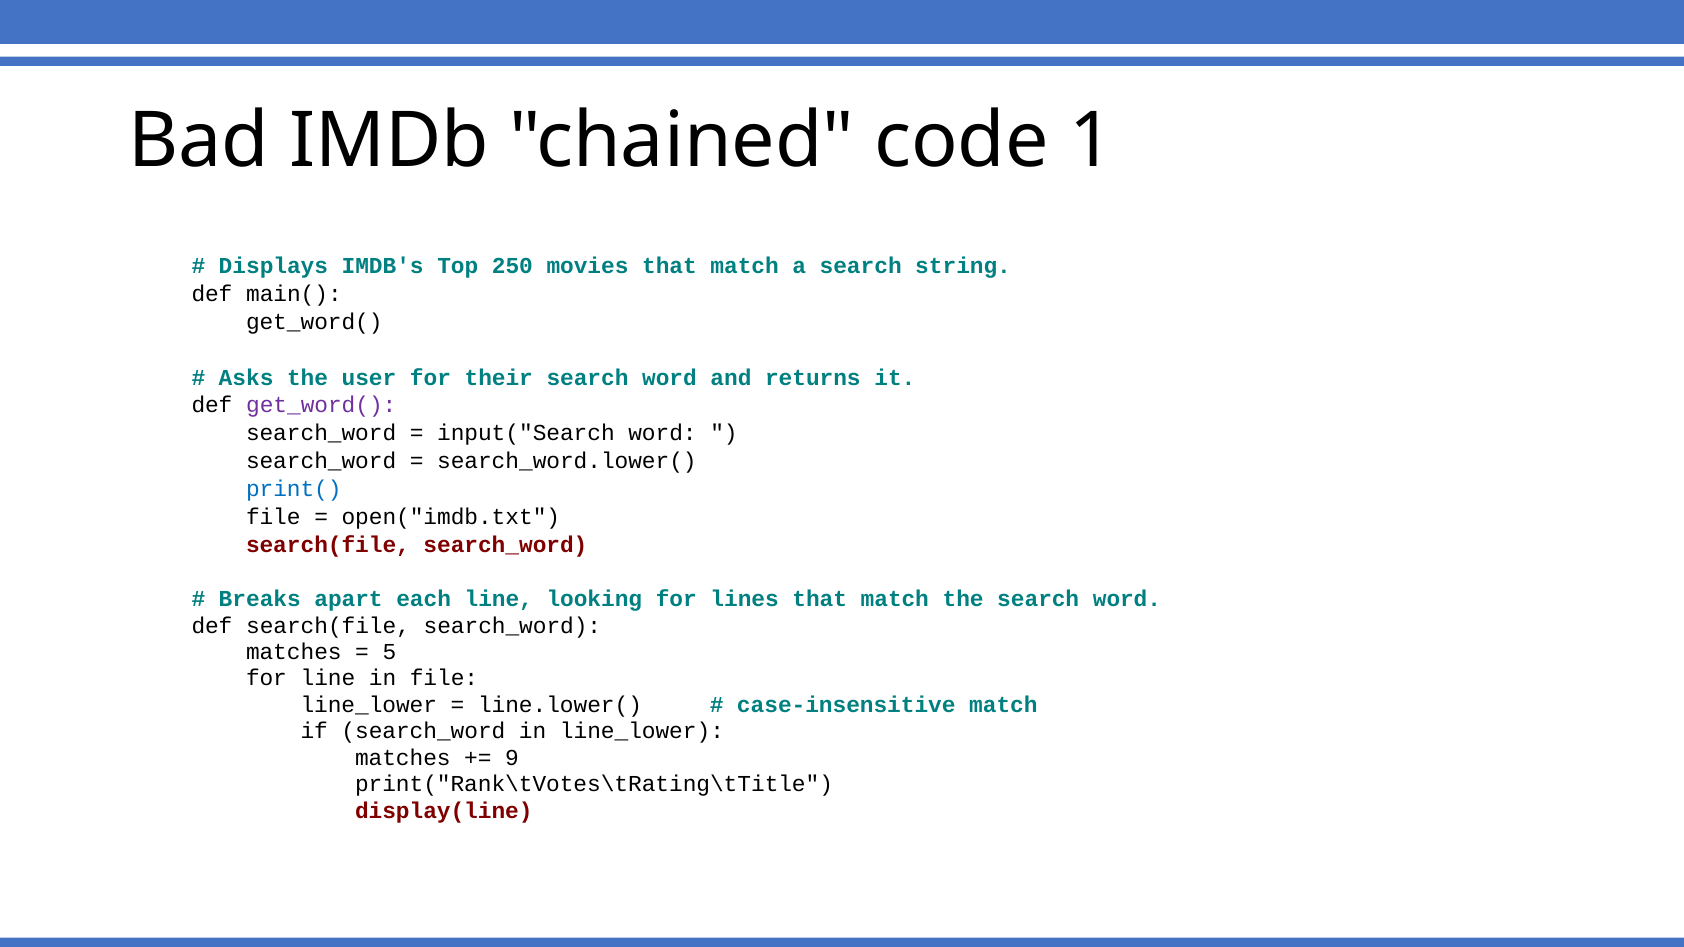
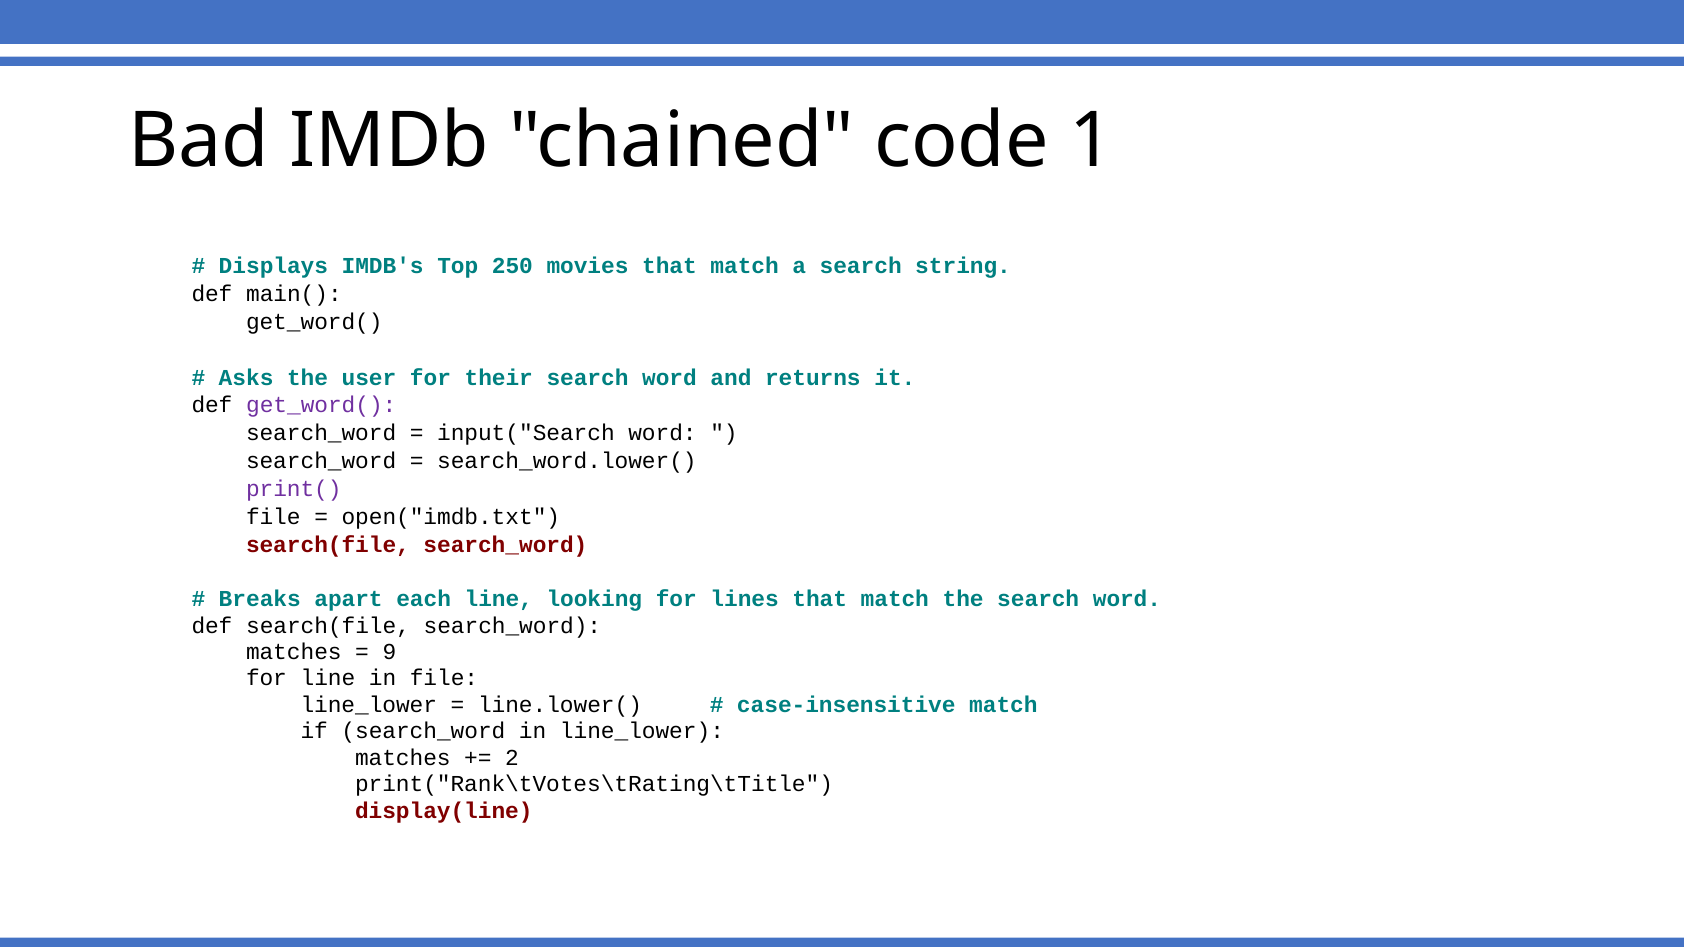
print( colour: blue -> purple (294, 489)
5: 5 -> 9 (389, 652)
9: 9 -> 2 (512, 758)
